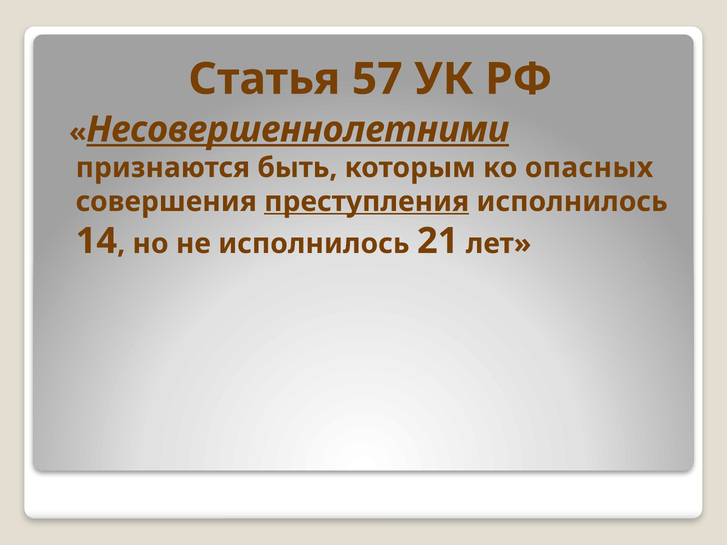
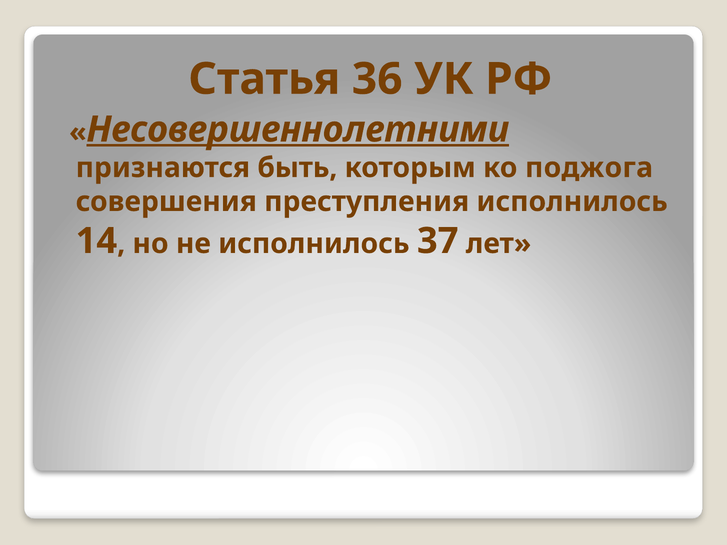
57: 57 -> 36 (377, 79)
опасных: опасных -> поджога (589, 168)
преступления underline: present -> none (367, 202)
21: 21 -> 37 (438, 241)
